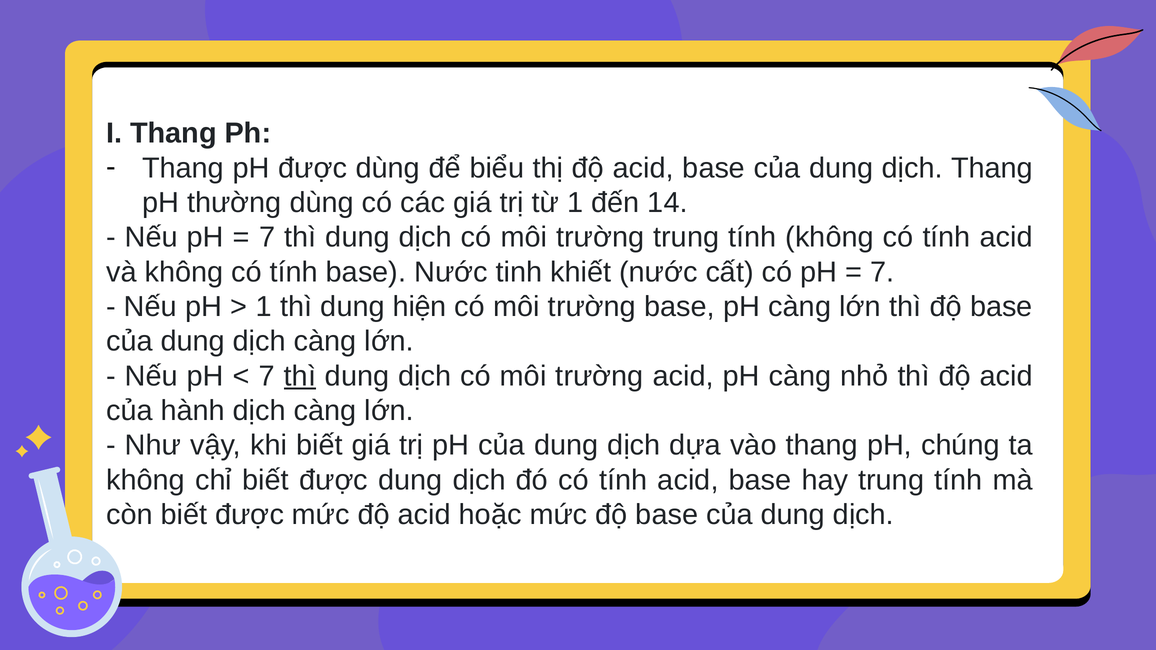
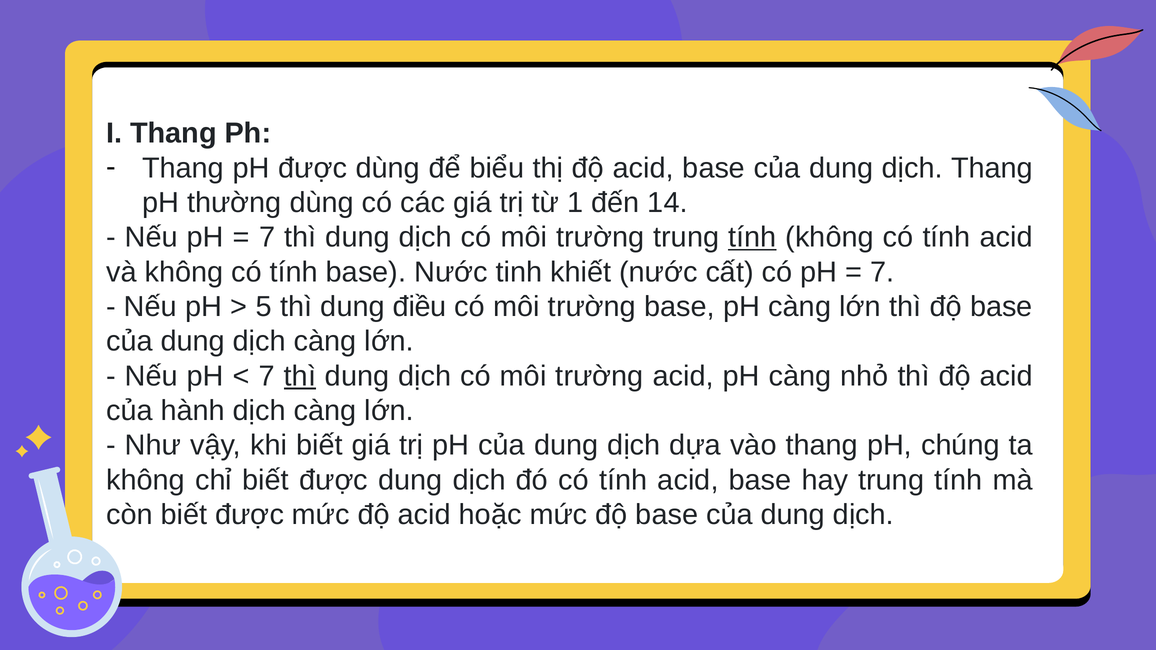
tính underline: none -> present (752, 238)
1: 1 -> 5 (264, 307)
hiện: hiện -> điều (420, 307)
